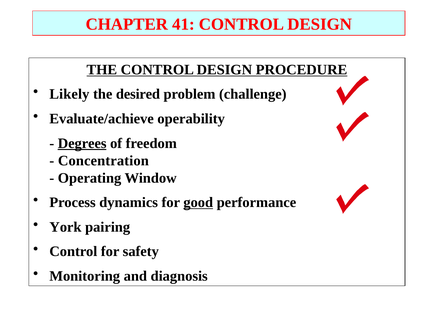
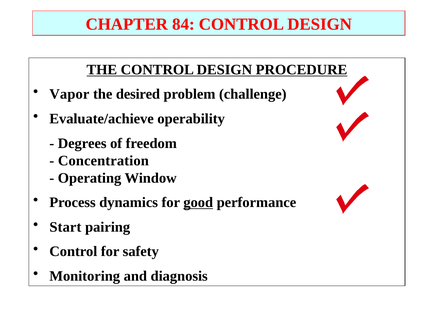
41: 41 -> 84 (183, 24)
Likely: Likely -> Vapor (69, 94)
Degrees underline: present -> none (82, 143)
York: York -> Start (65, 227)
